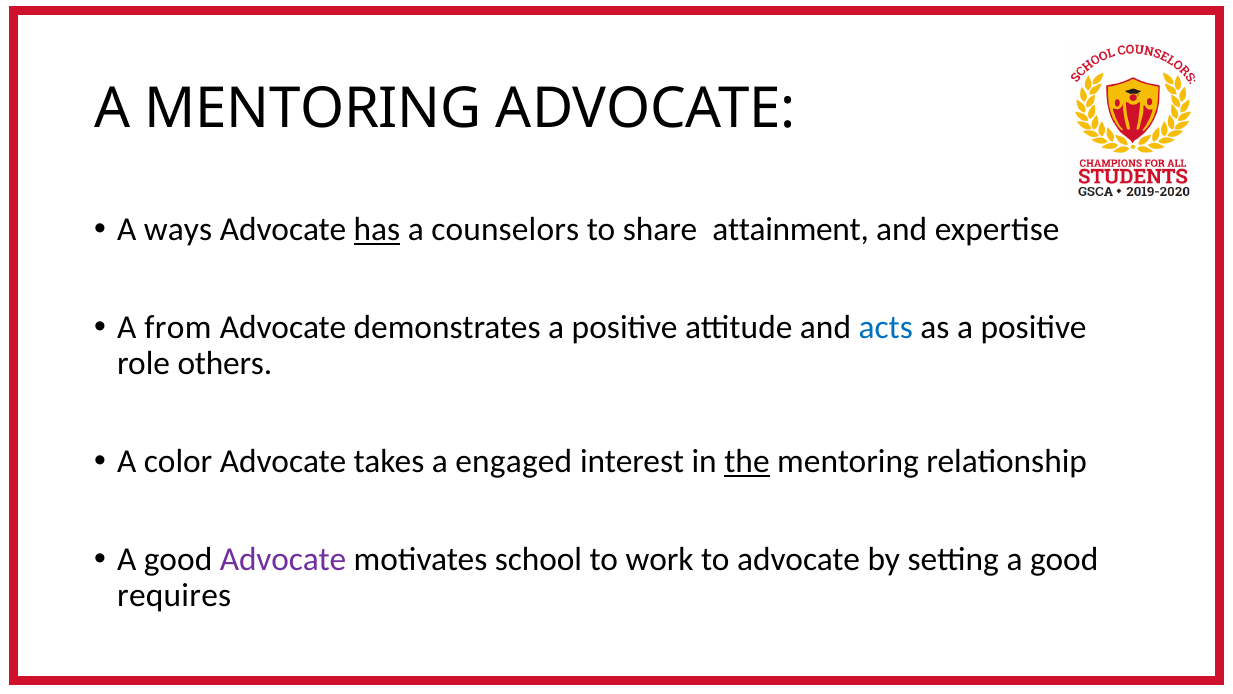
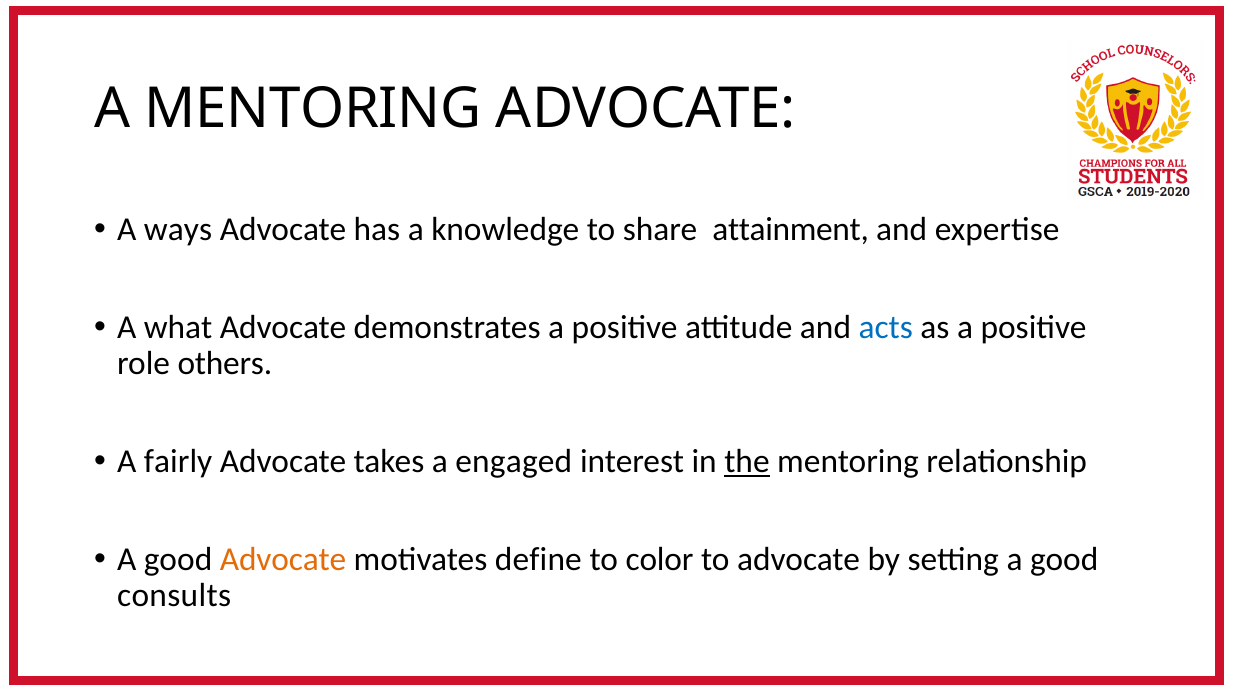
has underline: present -> none (377, 229)
counselors: counselors -> knowledge (505, 229)
from: from -> what (178, 327)
color: color -> fairly (178, 461)
Advocate colour: purple -> orange (283, 559)
school: school -> define (538, 559)
work: work -> color (660, 559)
requires: requires -> consults (174, 595)
